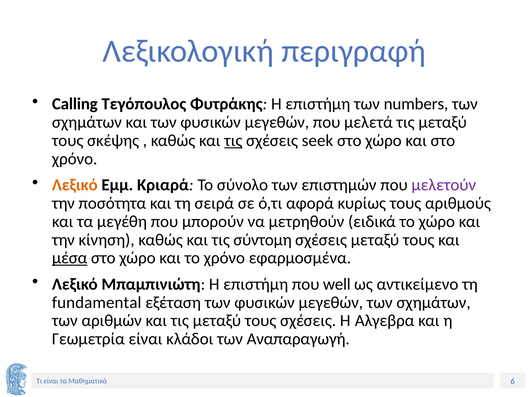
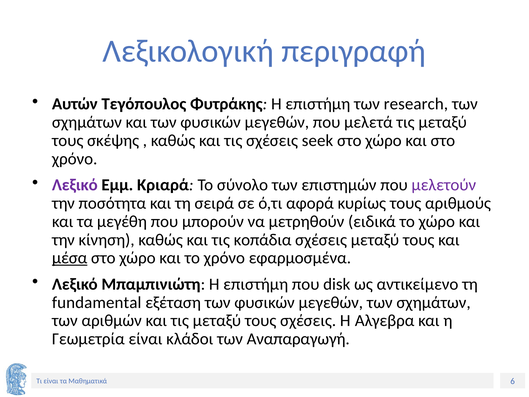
Calling: Calling -> Αυτών (75, 104)
numbers: numbers -> research (416, 104)
τις underline: present -> none (233, 141)
Λεξικό colour: orange -> purple (75, 185)
σύντομη: σύντομη -> κοπάδια (263, 240)
well: well -> disk (337, 284)
